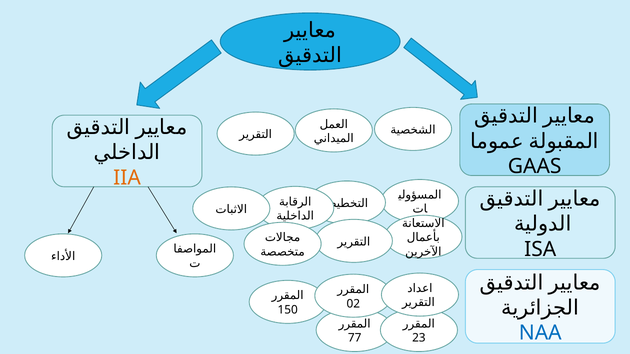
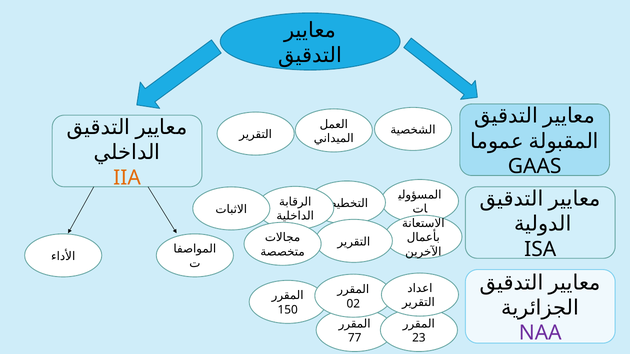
NAA colour: blue -> purple (540, 333)
